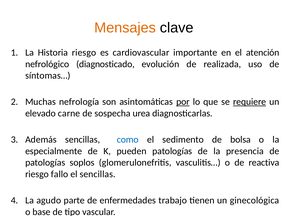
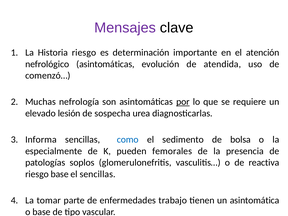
Mensajes colour: orange -> purple (125, 28)
cardiovascular: cardiovascular -> determinación (141, 53)
nefrológico diagnosticado: diagnosticado -> asintomáticas (105, 64)
realizada: realizada -> atendida (222, 64)
síntomas…: síntomas… -> comenzó… (48, 76)
requiere underline: present -> none (250, 102)
carne: carne -> lesión (69, 113)
Además: Además -> Informa (41, 140)
pueden patologías: patologías -> femorales (172, 151)
riesgo fallo: fallo -> base (60, 174)
agudo: agudo -> tomar (49, 200)
ginecológica: ginecológica -> asintomática (255, 200)
